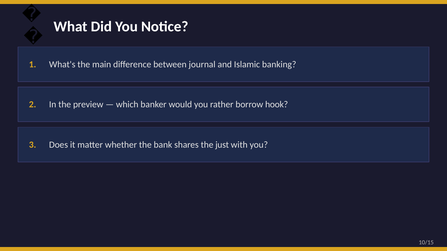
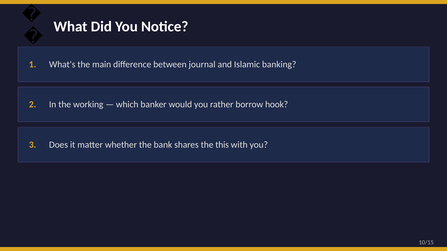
preview: preview -> working (88, 105)
just: just -> this (222, 145)
